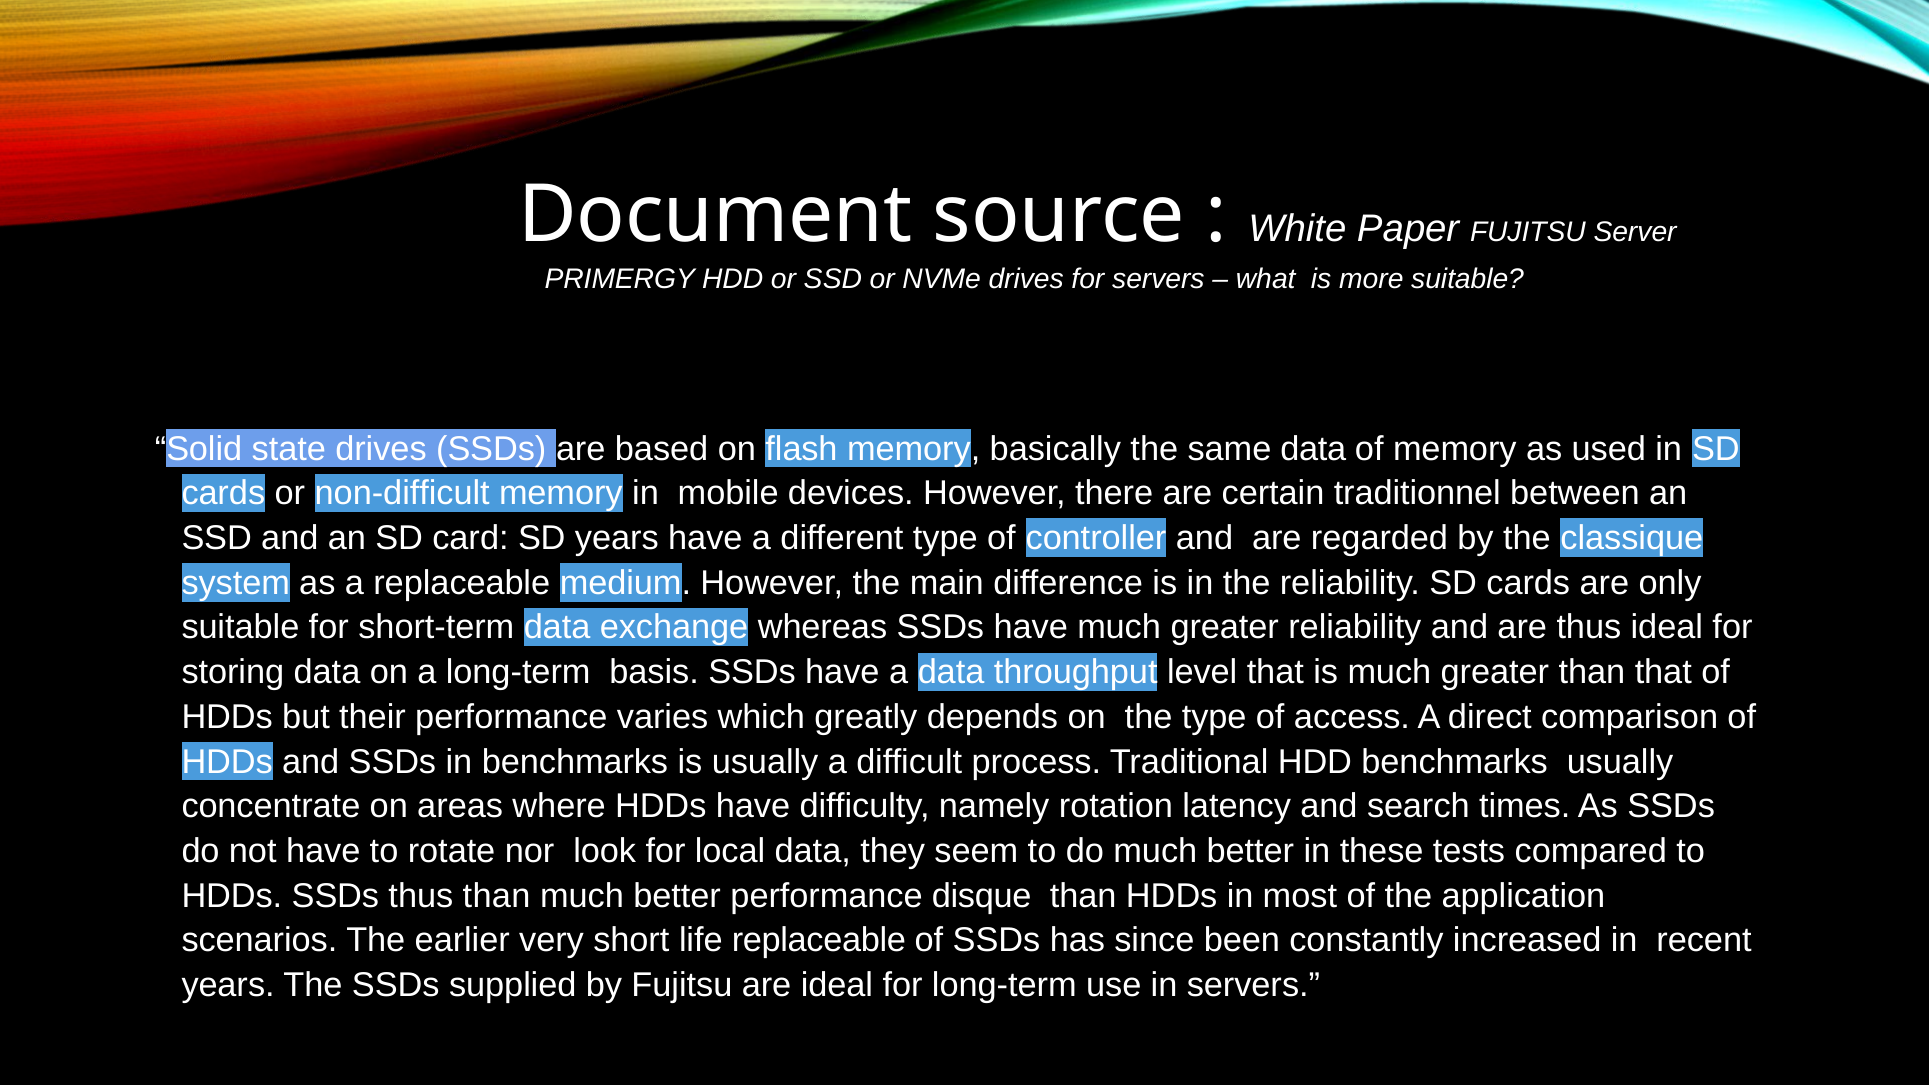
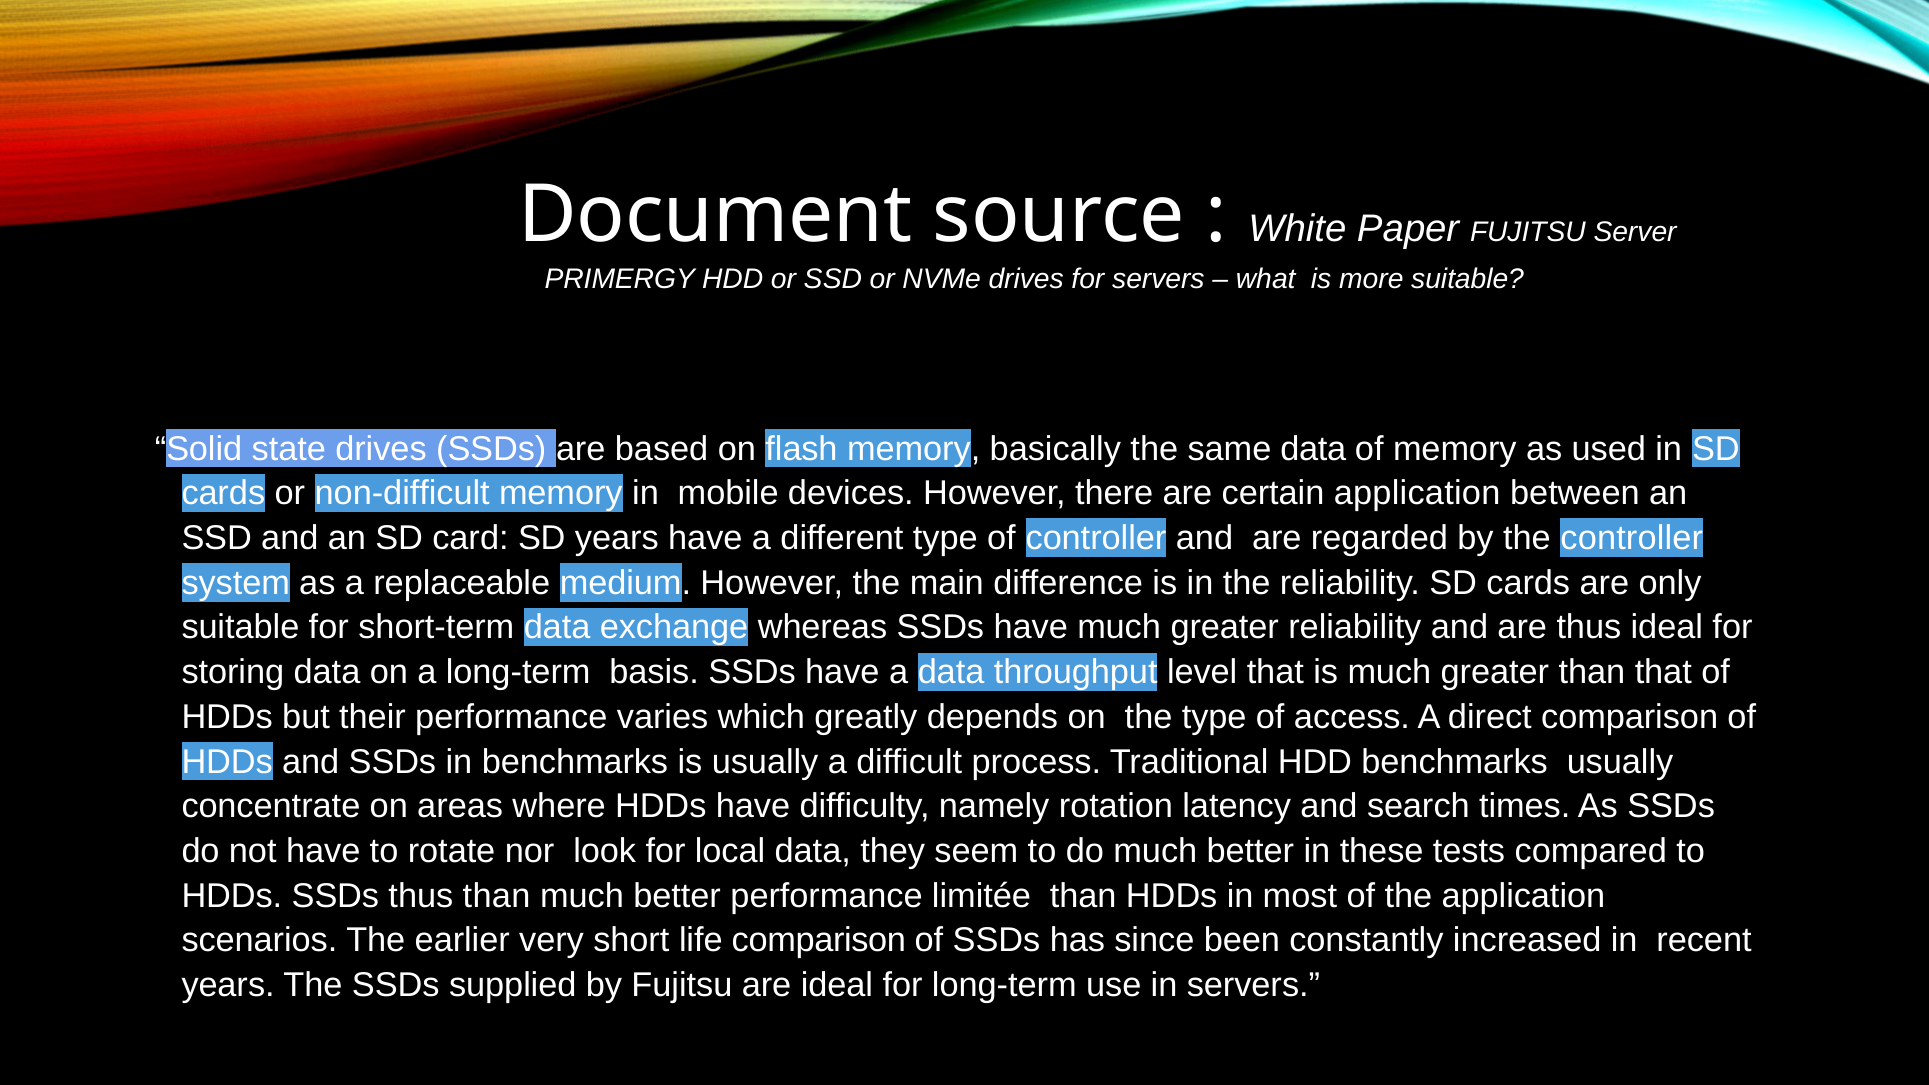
certain traditionnel: traditionnel -> application (1417, 494)
the classique: classique -> controller (1632, 538)
disque: disque -> limitée (982, 896)
life replaceable: replaceable -> comparison (819, 941)
